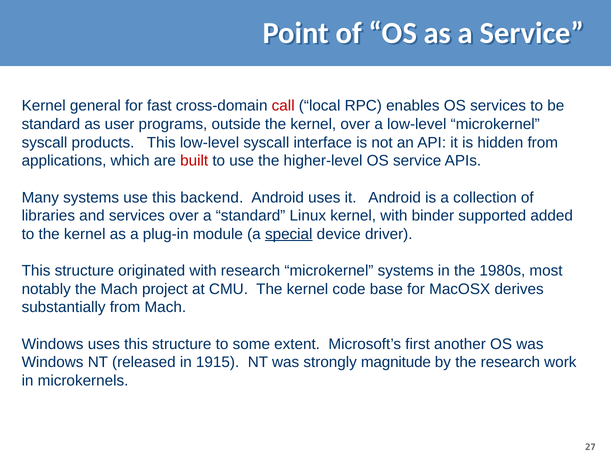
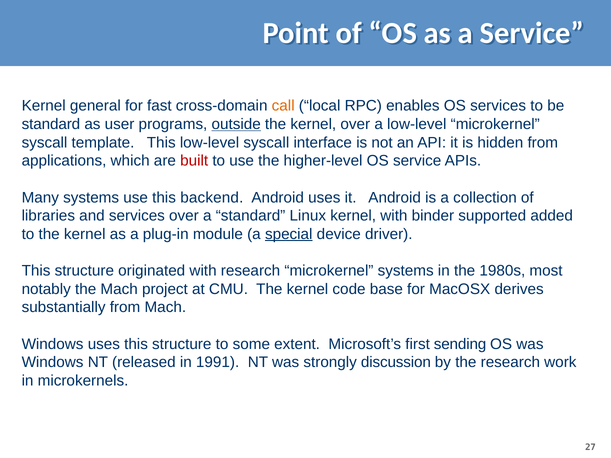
call colour: red -> orange (283, 106)
outside underline: none -> present (236, 124)
products: products -> template (103, 143)
another: another -> sending (460, 344)
1915: 1915 -> 1991 (218, 363)
magnitude: magnitude -> discussion (396, 363)
